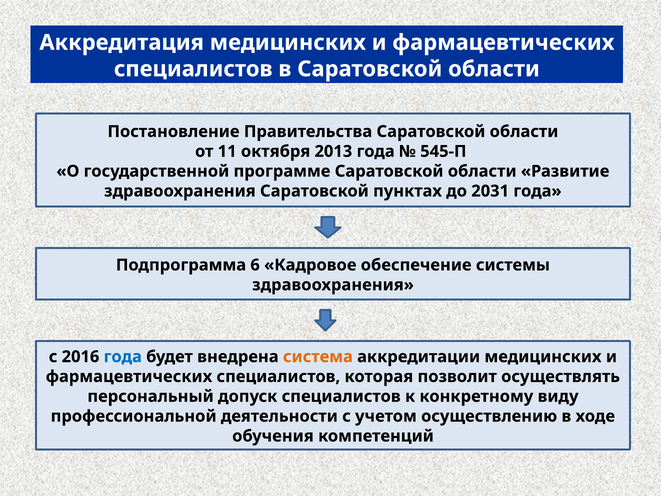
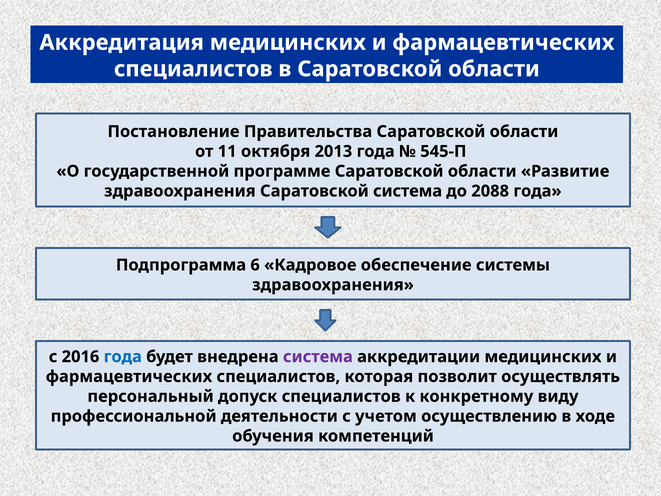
Саратовской пунктах: пунктах -> система (408, 191)
2031: 2031 -> 2088 (490, 191)
система colour: orange -> purple (318, 357)
